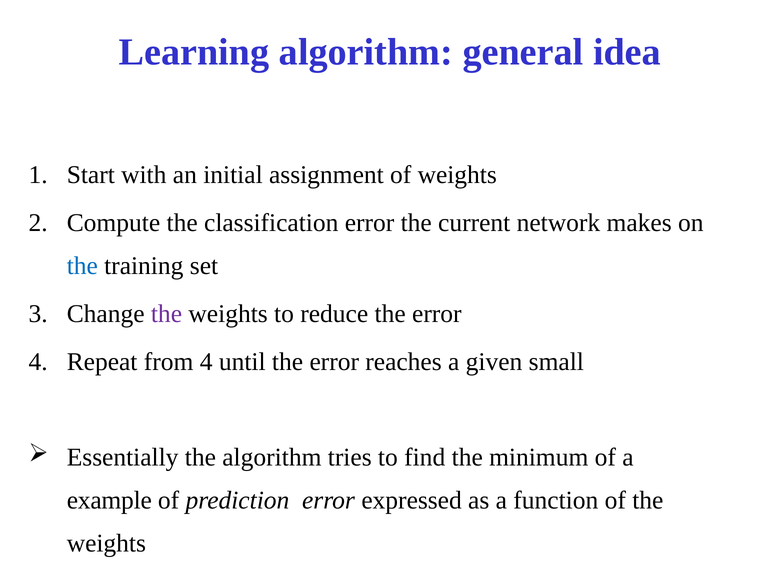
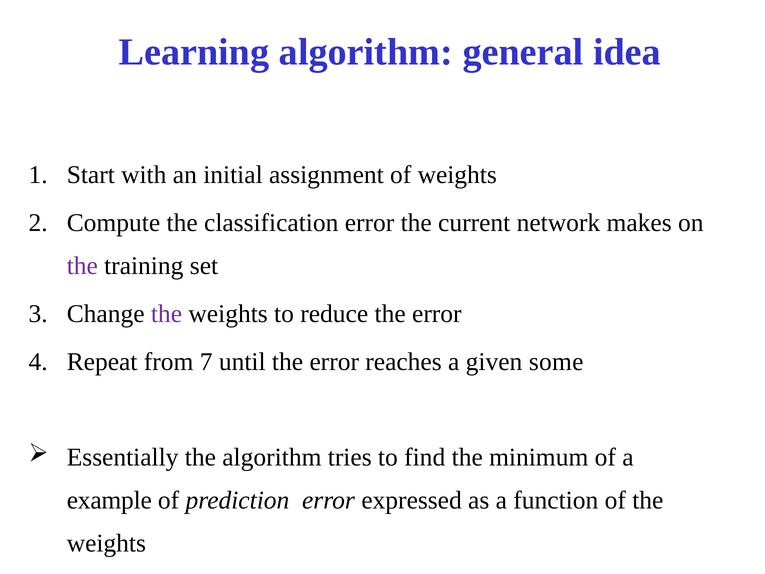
the colour: blue -> purple (82, 266)
from 4: 4 -> 7 (206, 361)
small: small -> some (556, 361)
